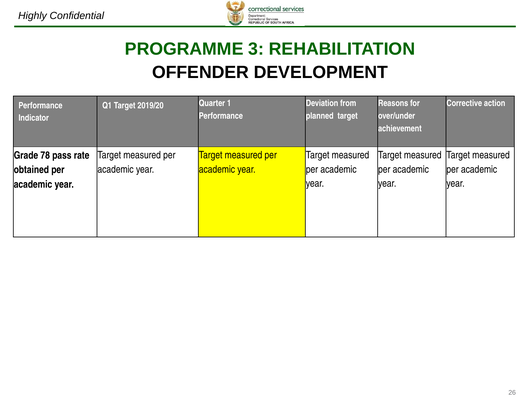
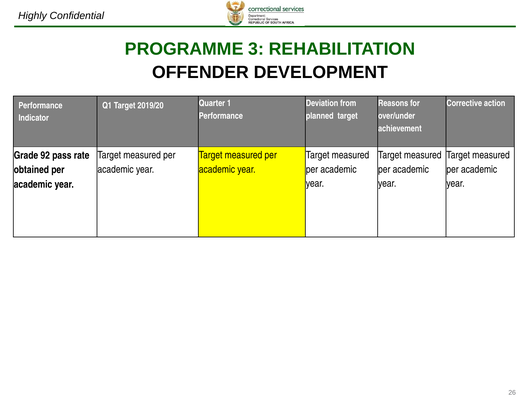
78: 78 -> 92 (45, 155)
